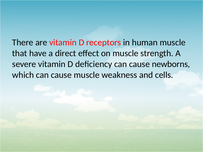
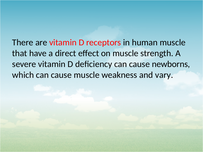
cells: cells -> vary (164, 75)
